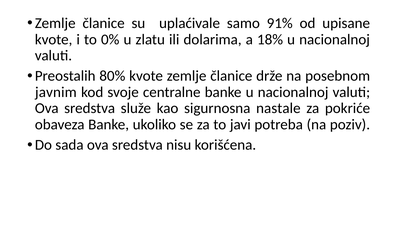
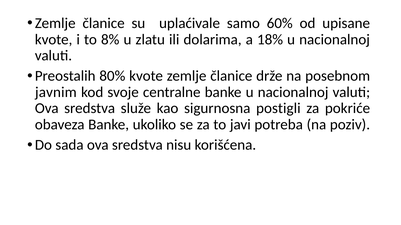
91%: 91% -> 60% (280, 23)
0%: 0% -> 8% (110, 39)
nastale: nastale -> postigli (278, 109)
